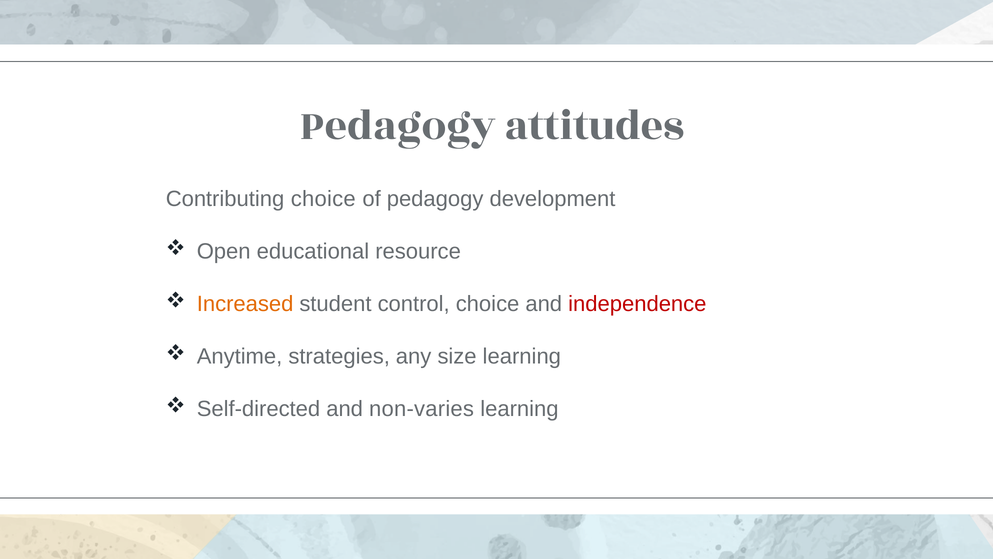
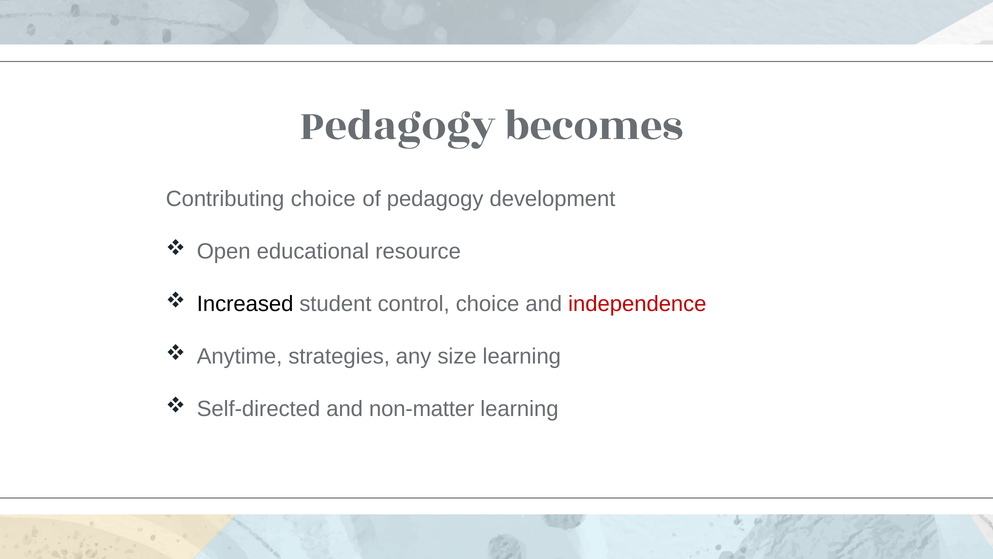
attitudes: attitudes -> becomes (594, 125)
Increased colour: orange -> black (245, 304)
non-varies: non-varies -> non-matter (422, 409)
